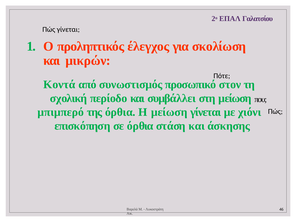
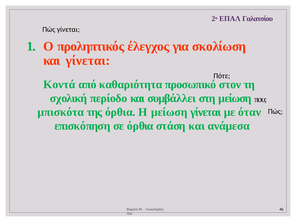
και μικρών: μικρών -> γίνεται (88, 61)
συνωστισμός: συνωστισμός -> καθαριότητα (131, 84)
μπιμπερό: μπιμπερό -> μπισκότα (61, 112)
χιόνι: χιόνι -> όταν (250, 112)
άσκησης: άσκησης -> ανάμεσα (229, 126)
